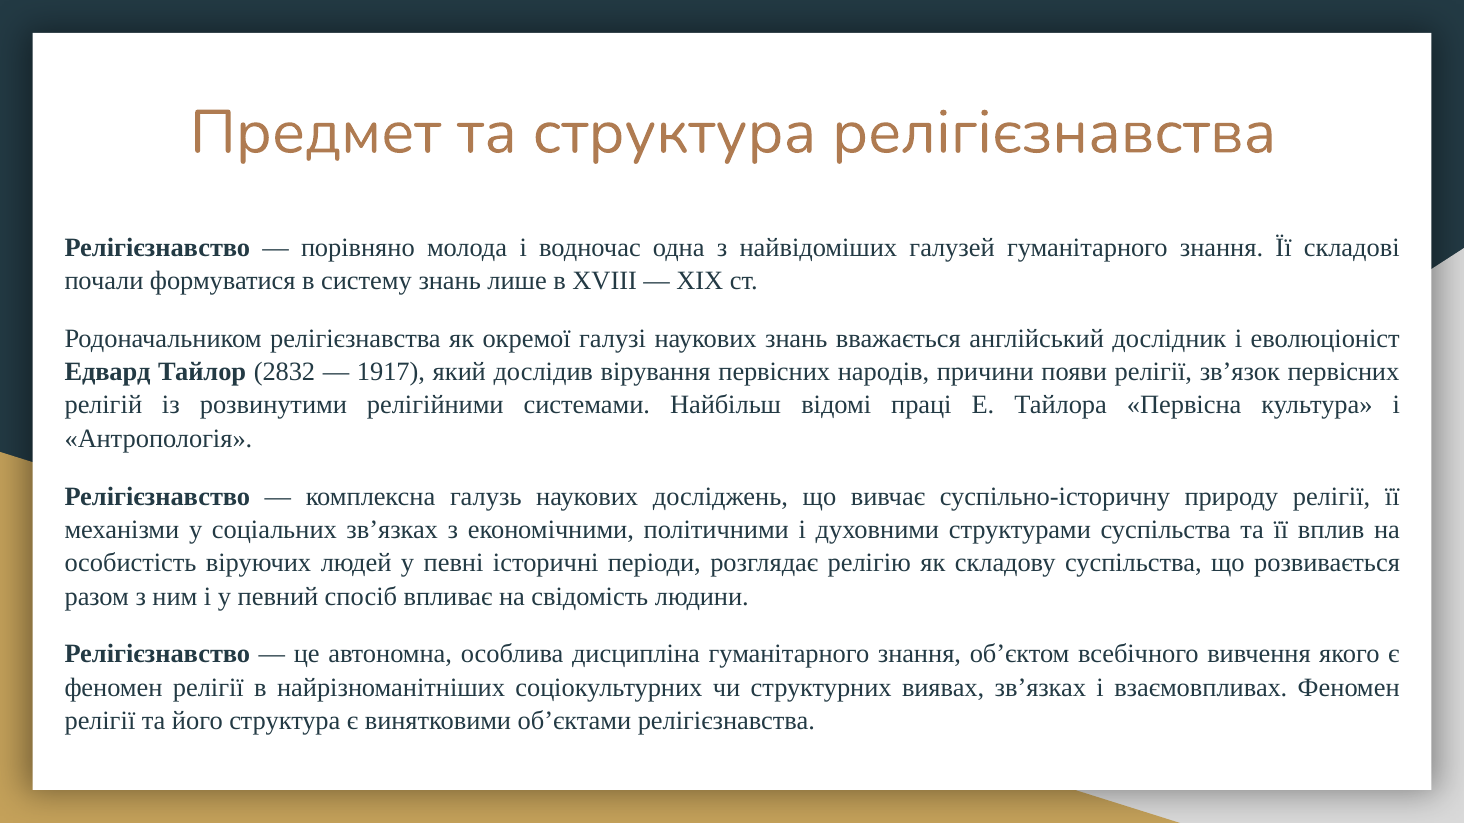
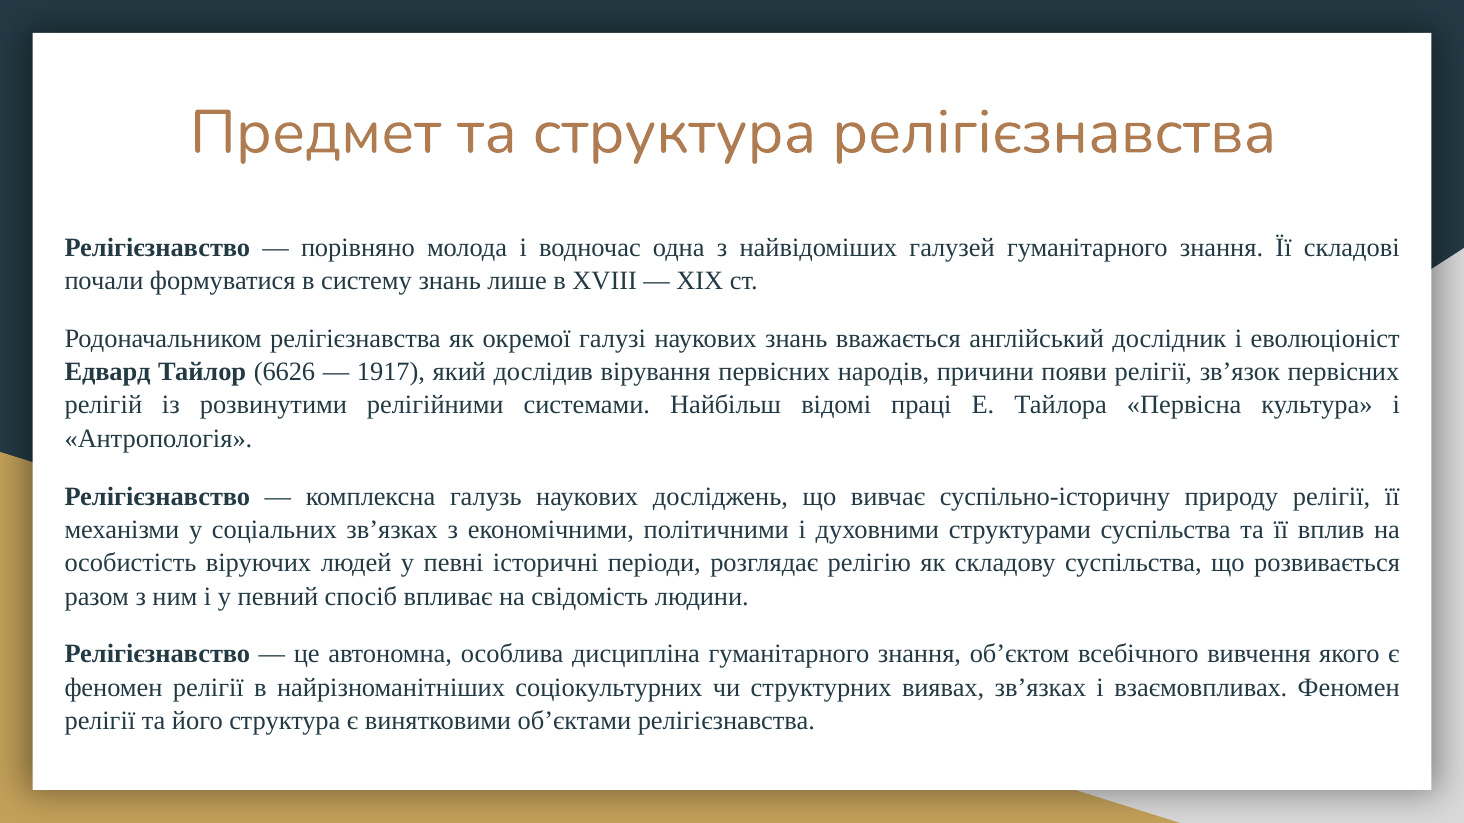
2832: 2832 -> 6626 (285, 372)
